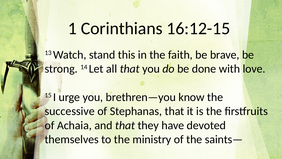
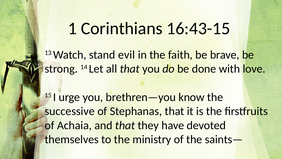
16:12-15: 16:12-15 -> 16:43-15 (198, 28)
this: this -> evil (127, 55)
